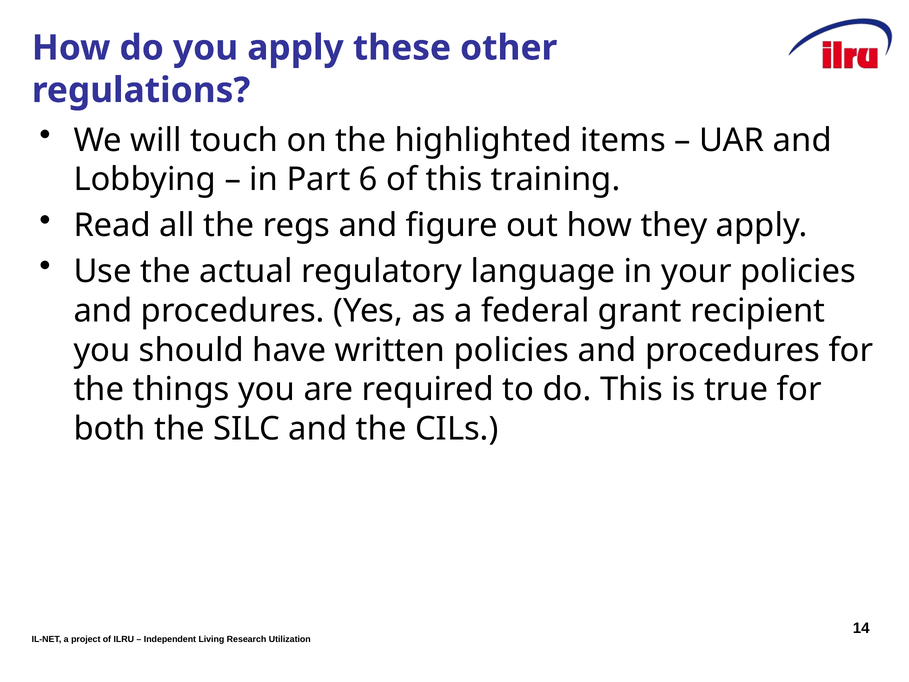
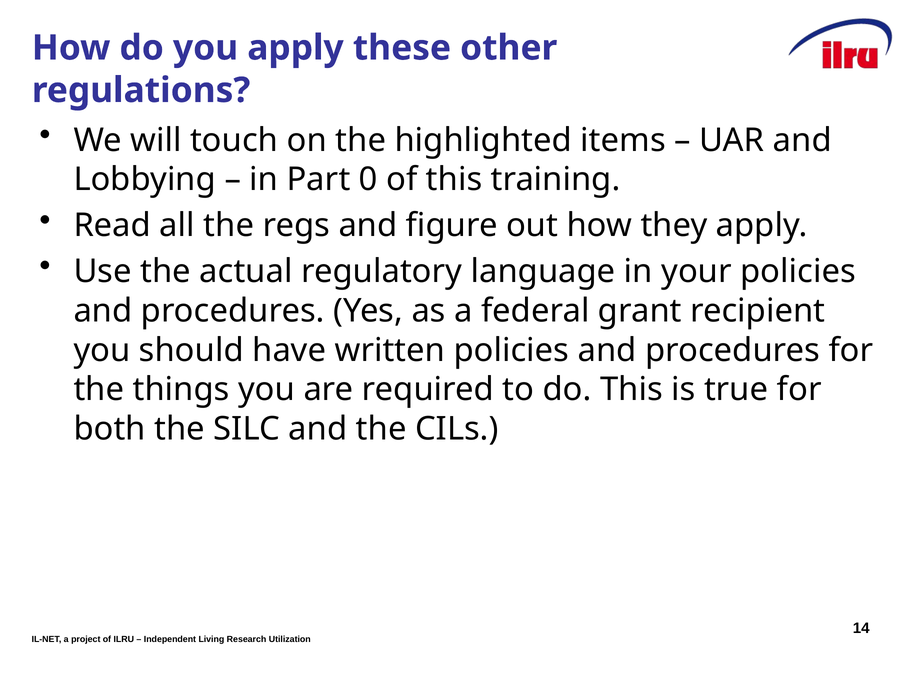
6: 6 -> 0 (368, 180)
